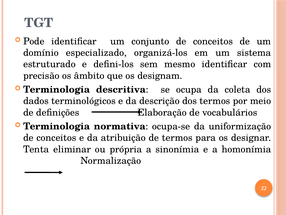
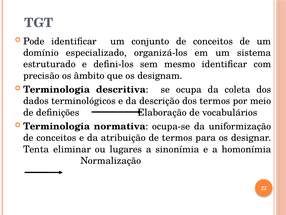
própria: própria -> lugares (126, 149)
